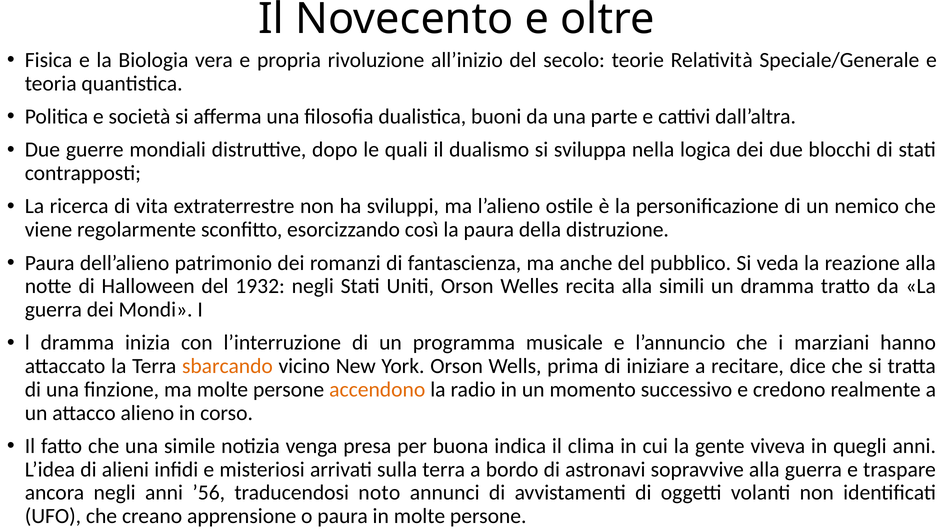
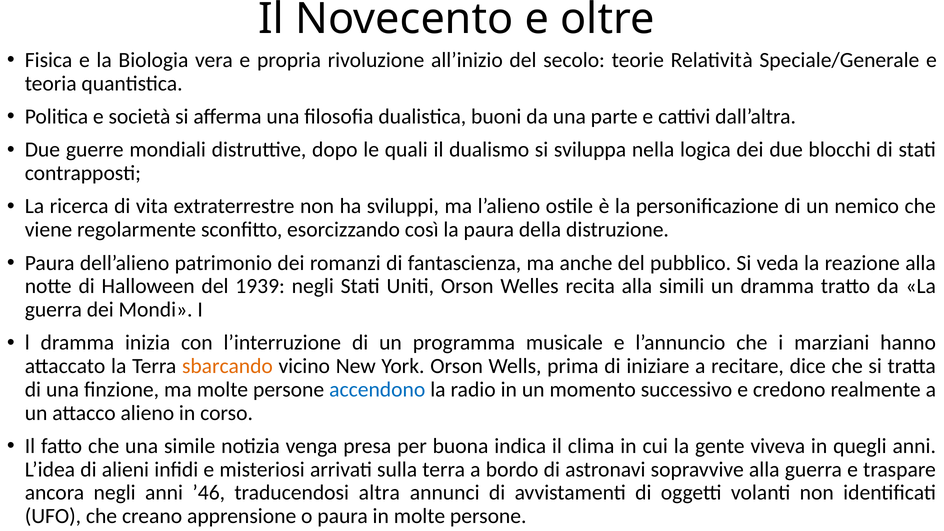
1932: 1932 -> 1939 (260, 286)
accendono colour: orange -> blue (377, 390)
’56: ’56 -> ’46 (209, 493)
noto: noto -> altra (379, 493)
